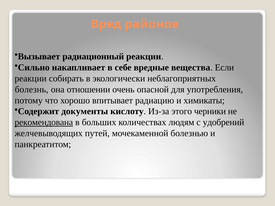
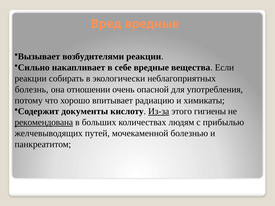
Вред районов: районов -> вредные (152, 24)
радиационный: радиационный -> возбудителями (93, 56)
Из-за underline: none -> present (159, 111)
черники: черники -> гигиены (210, 111)
удобрений: удобрений -> прибылью (223, 122)
